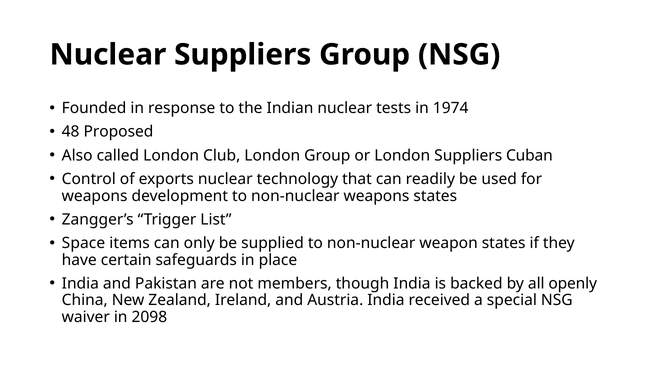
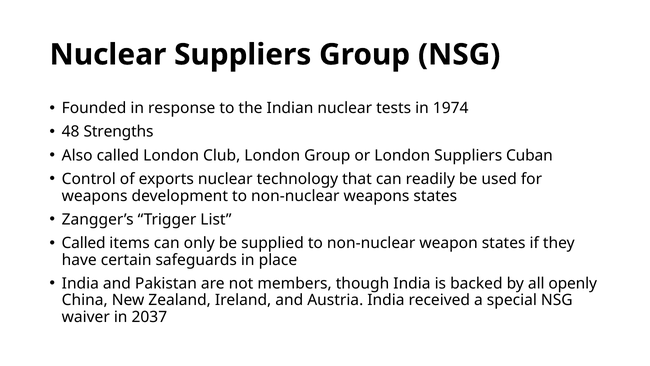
Proposed: Proposed -> Strengths (119, 132)
Space: Space -> Called (84, 243)
2098: 2098 -> 2037 (149, 317)
